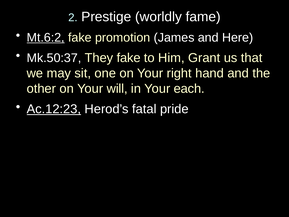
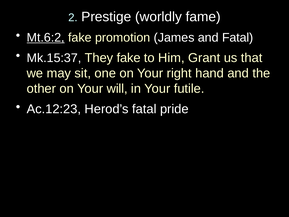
and Here: Here -> Fatal (238, 38)
Mk.50:37: Mk.50:37 -> Mk.15:37 (54, 58)
each: each -> futile (189, 89)
Ac.12:23 underline: present -> none (54, 109)
